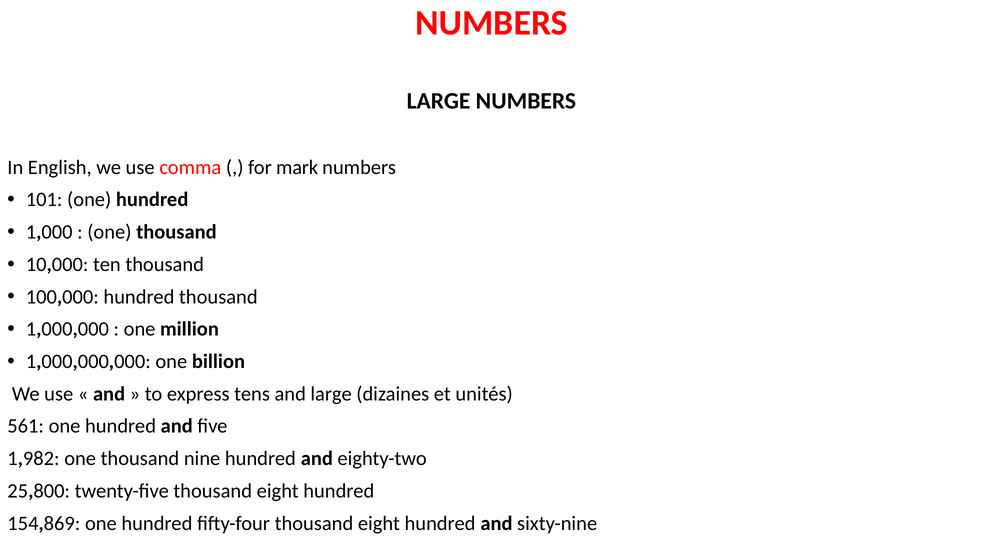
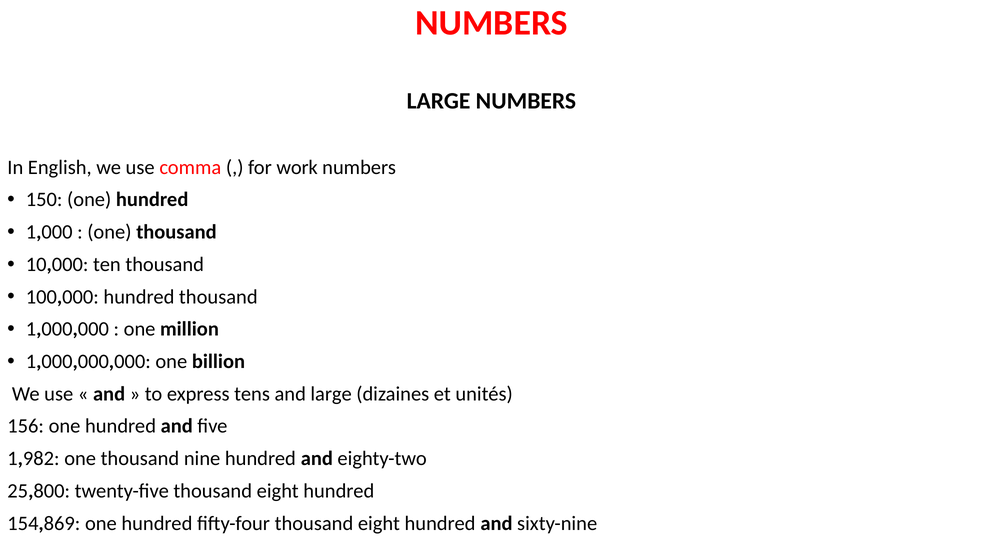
mark: mark -> work (297, 167)
101: 101 -> 150 (44, 200)
561: 561 -> 156 (26, 426)
